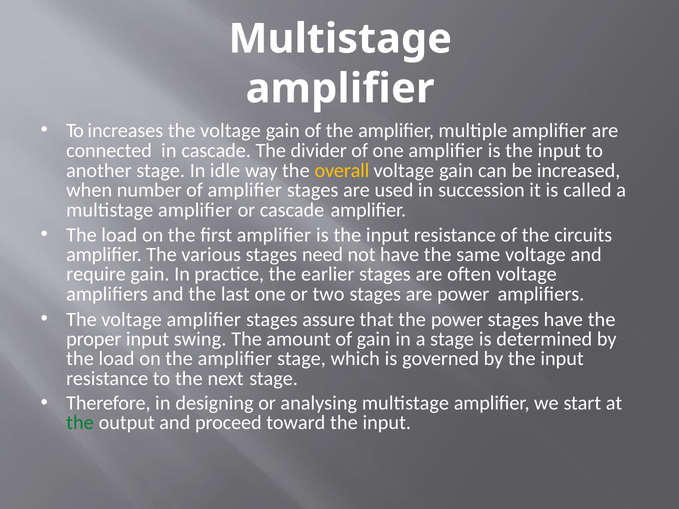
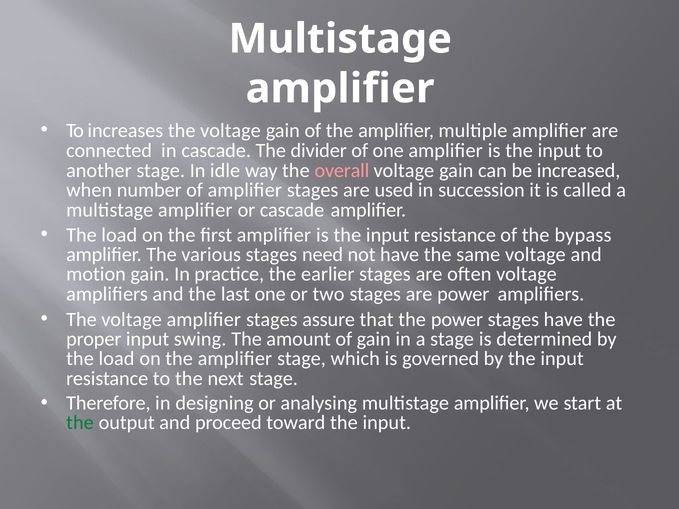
overall colour: yellow -> pink (342, 170)
circuits: circuits -> bypass (583, 235)
require: require -> motion (96, 274)
